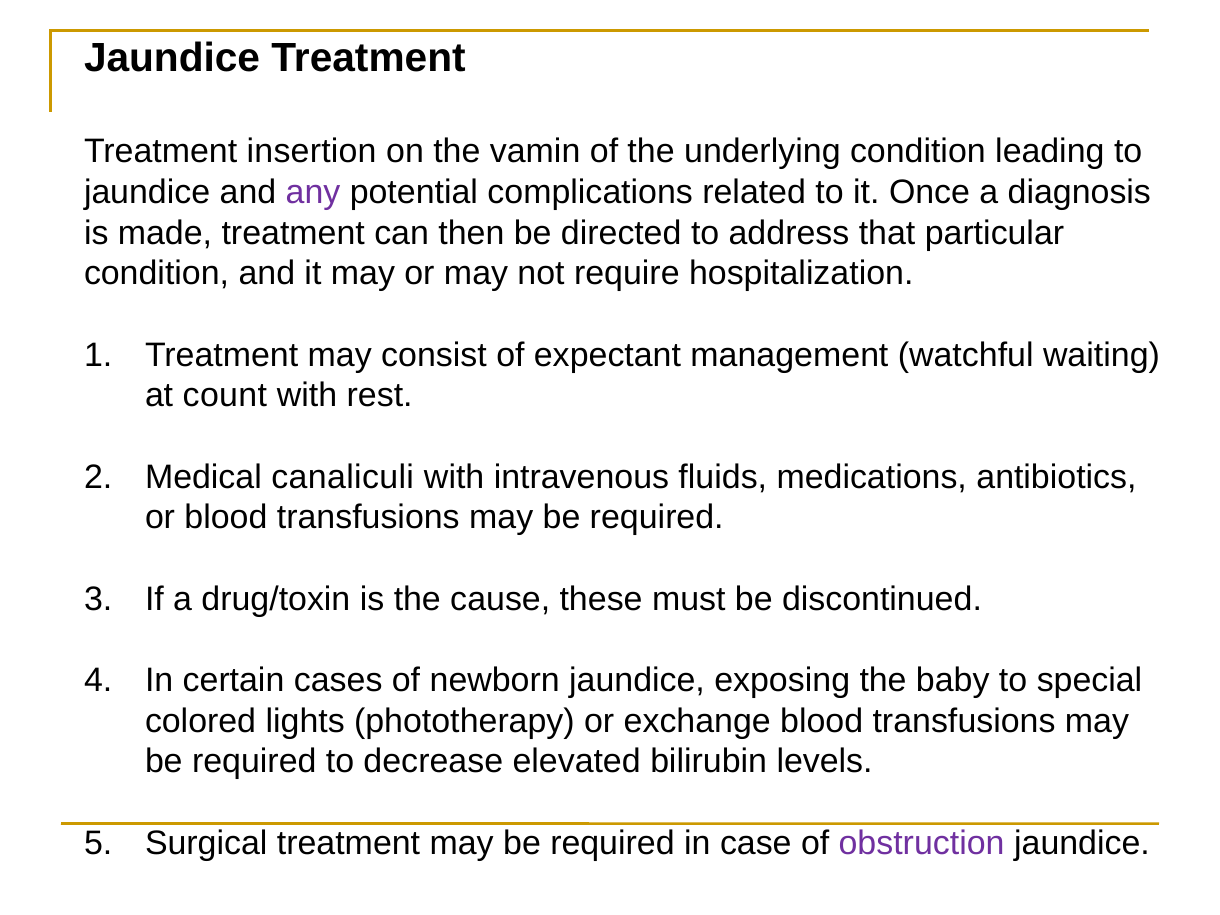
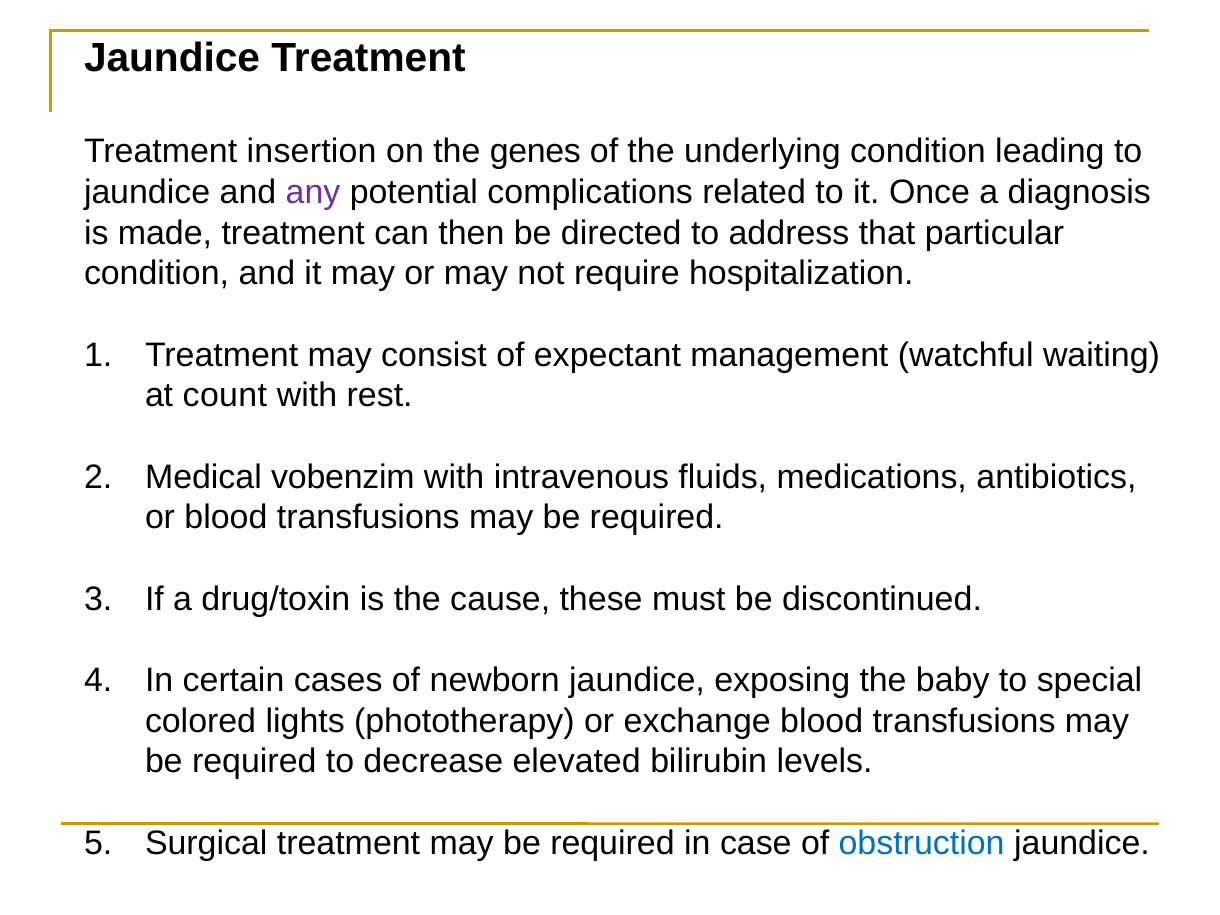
vamin: vamin -> genes (535, 151)
canaliculi: canaliculi -> vobenzim (343, 477)
obstruction colour: purple -> blue (922, 843)
